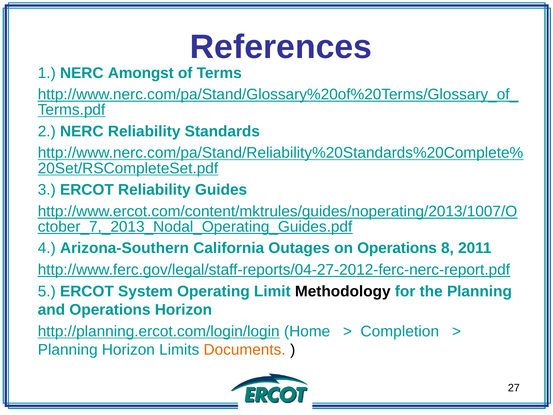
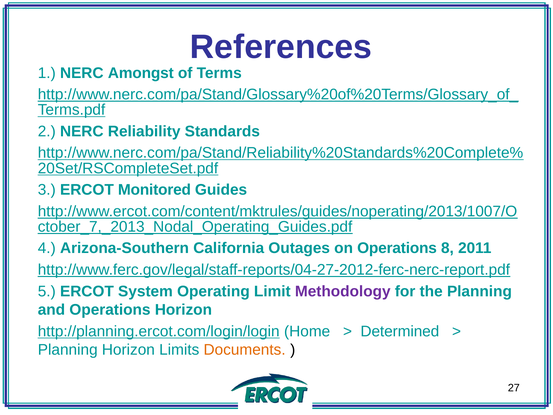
ERCOT Reliability: Reliability -> Monitored (154, 190)
Methodology colour: black -> purple (343, 291)
Completion: Completion -> Determined (400, 331)
